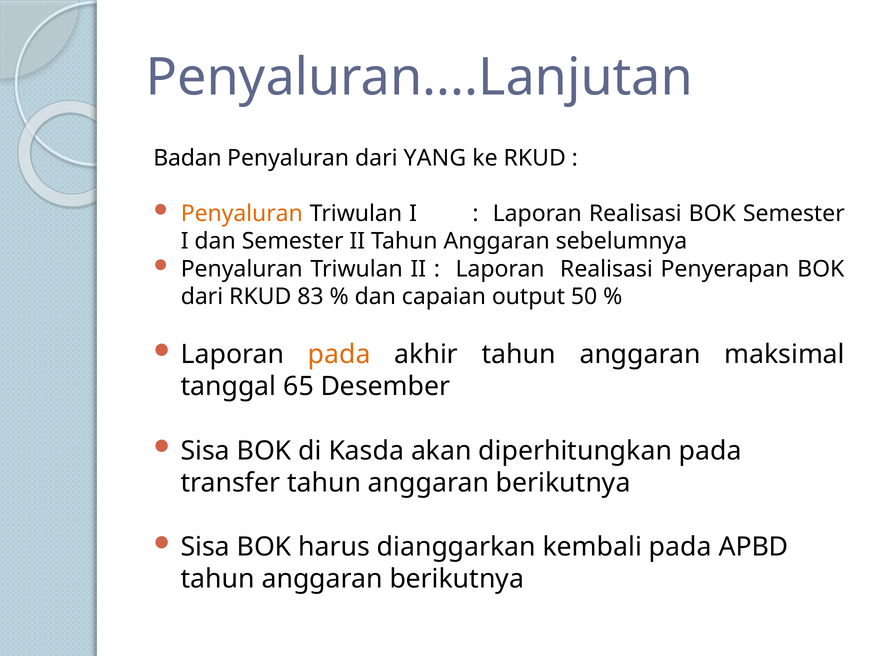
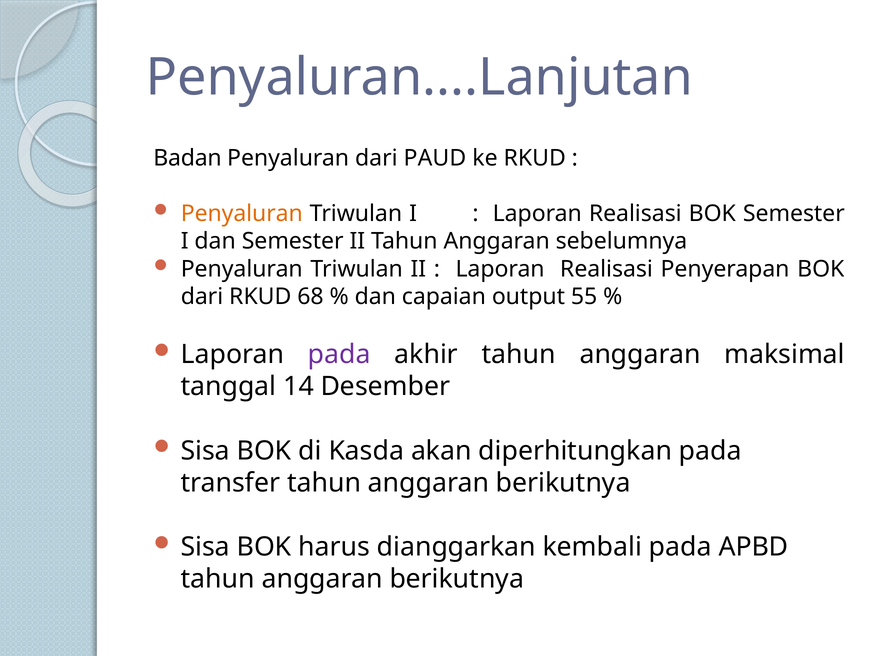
YANG: YANG -> PAUD (435, 158)
83: 83 -> 68 (310, 296)
50: 50 -> 55 (584, 296)
pada colour: orange -> purple (339, 354)
65: 65 -> 14 (299, 386)
